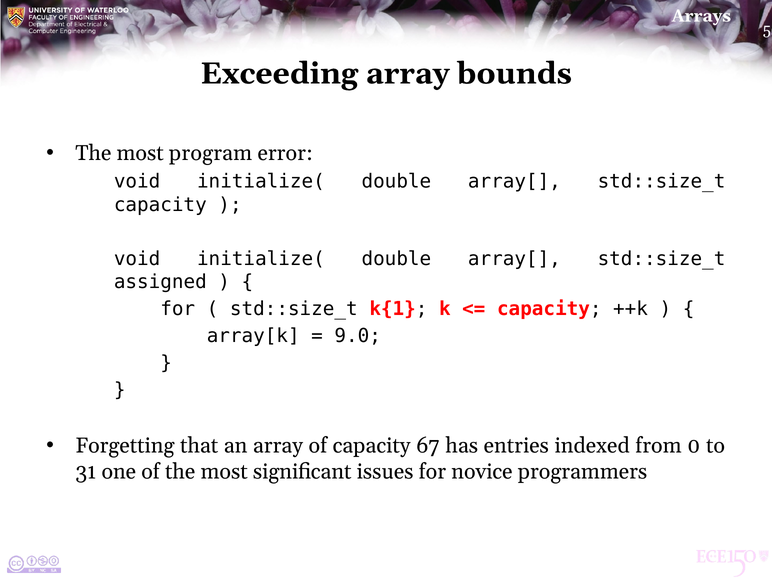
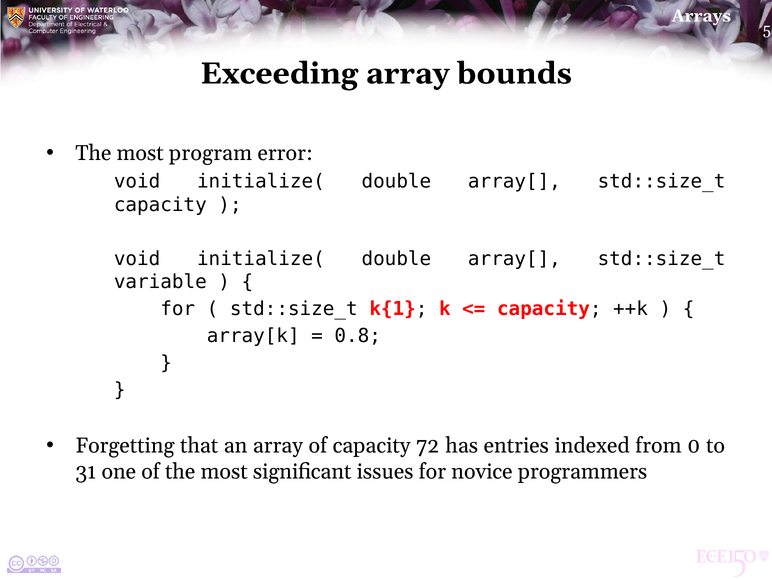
assigned: assigned -> variable (160, 282)
9.0: 9.0 -> 0.8 (358, 336)
67: 67 -> 72 (428, 446)
